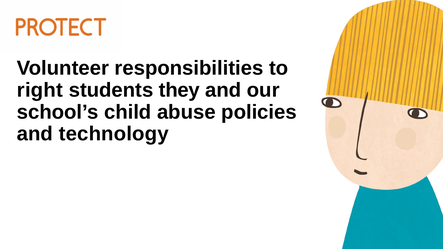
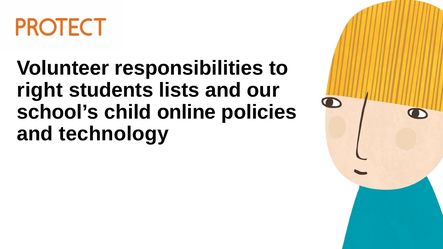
they: they -> lists (179, 90)
abuse: abuse -> online (186, 112)
